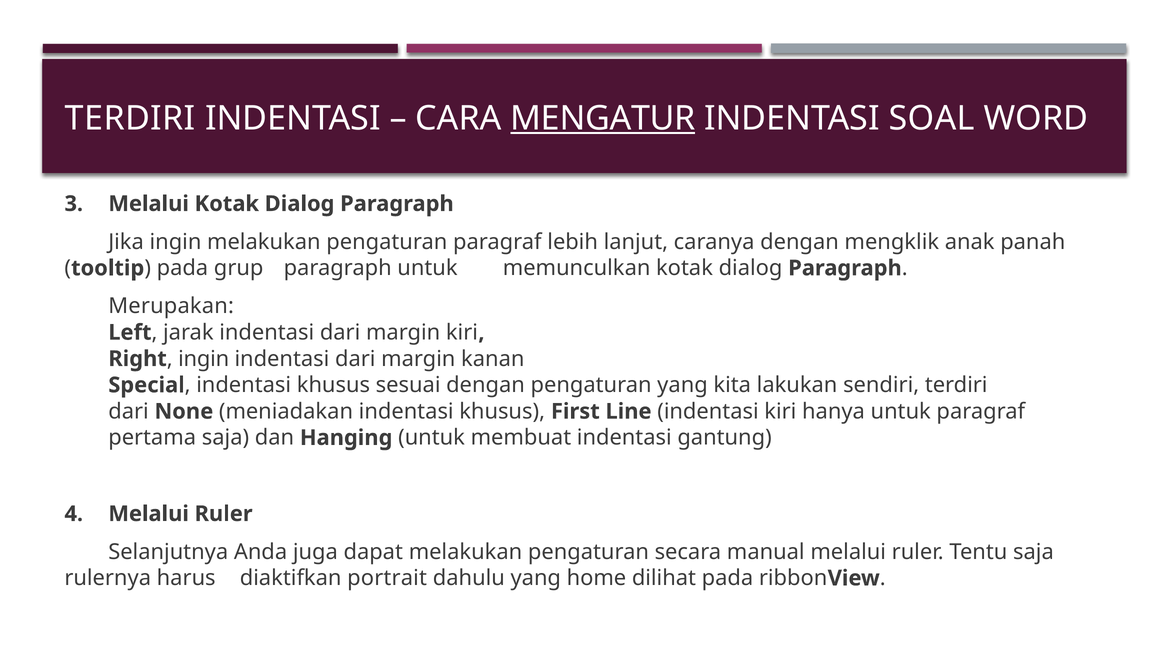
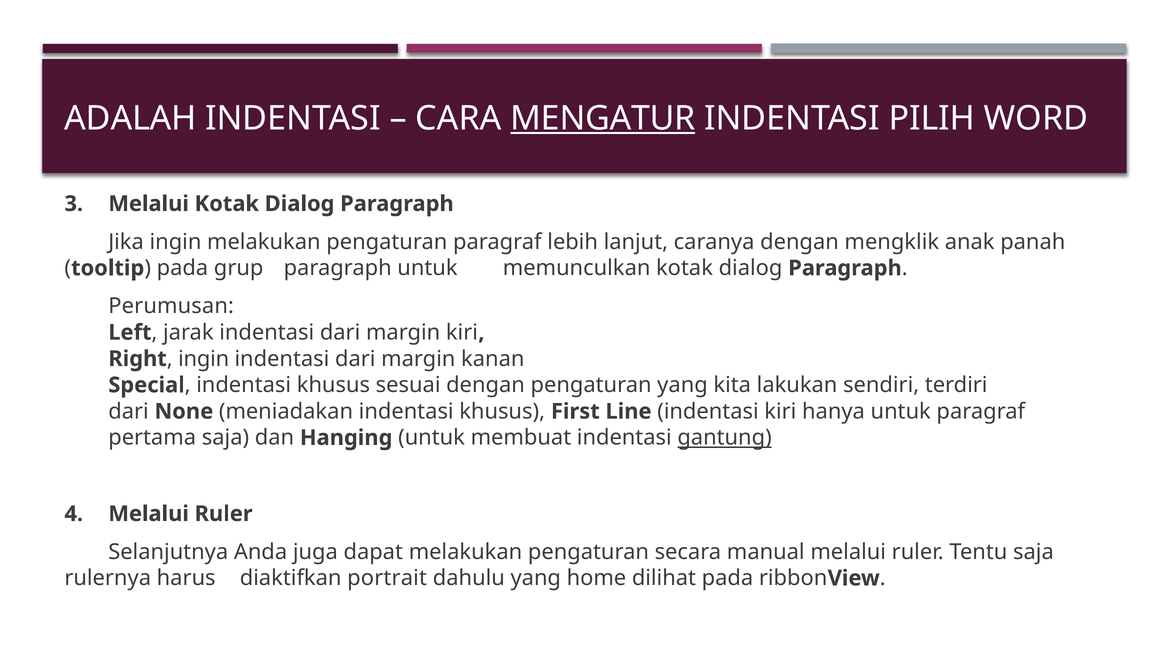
TERDIRI: TERDIRI -> ADALAH (130, 118)
SOAL: SOAL -> PILIH (932, 118)
Merupakan: Merupakan -> Perumusan (171, 306)
gantung underline: none -> present (725, 437)
